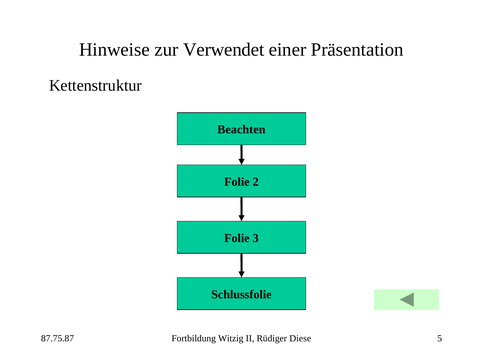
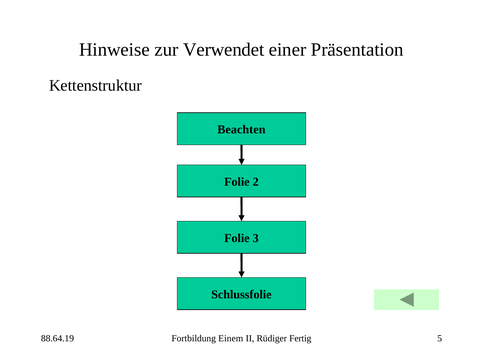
87.75.87: 87.75.87 -> 88.64.19 (58, 339)
Witzig: Witzig -> Einem (231, 339)
Diese: Diese -> Fertig (300, 339)
